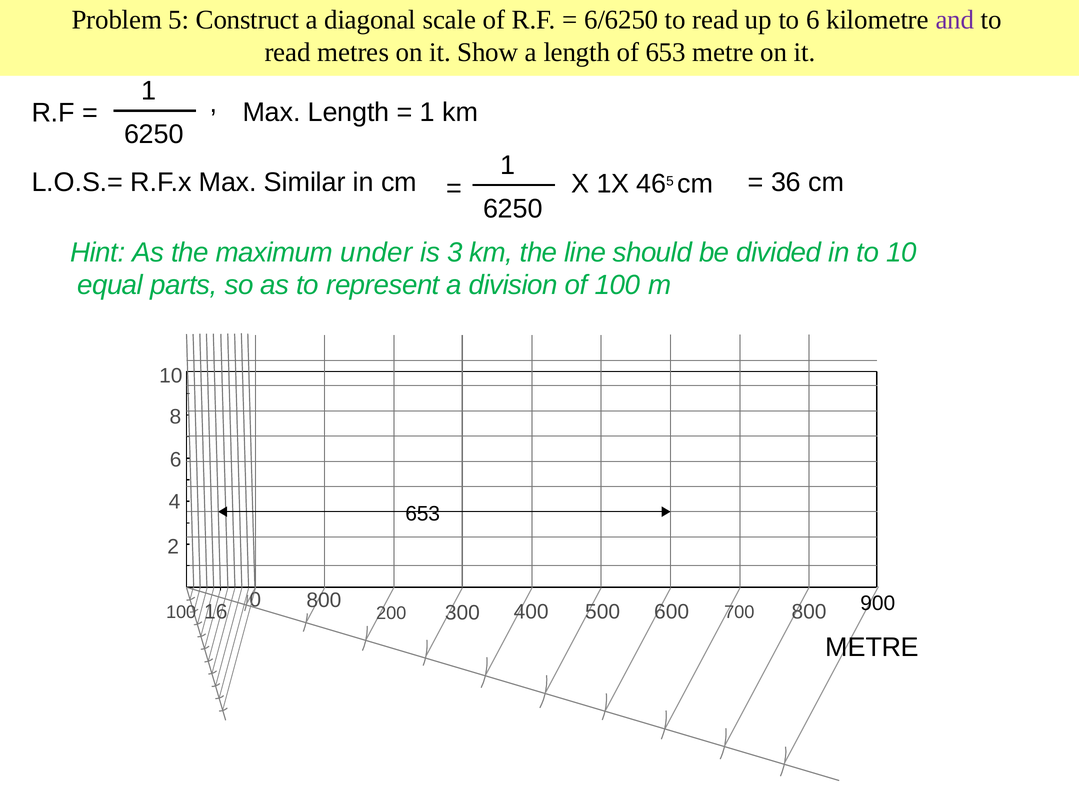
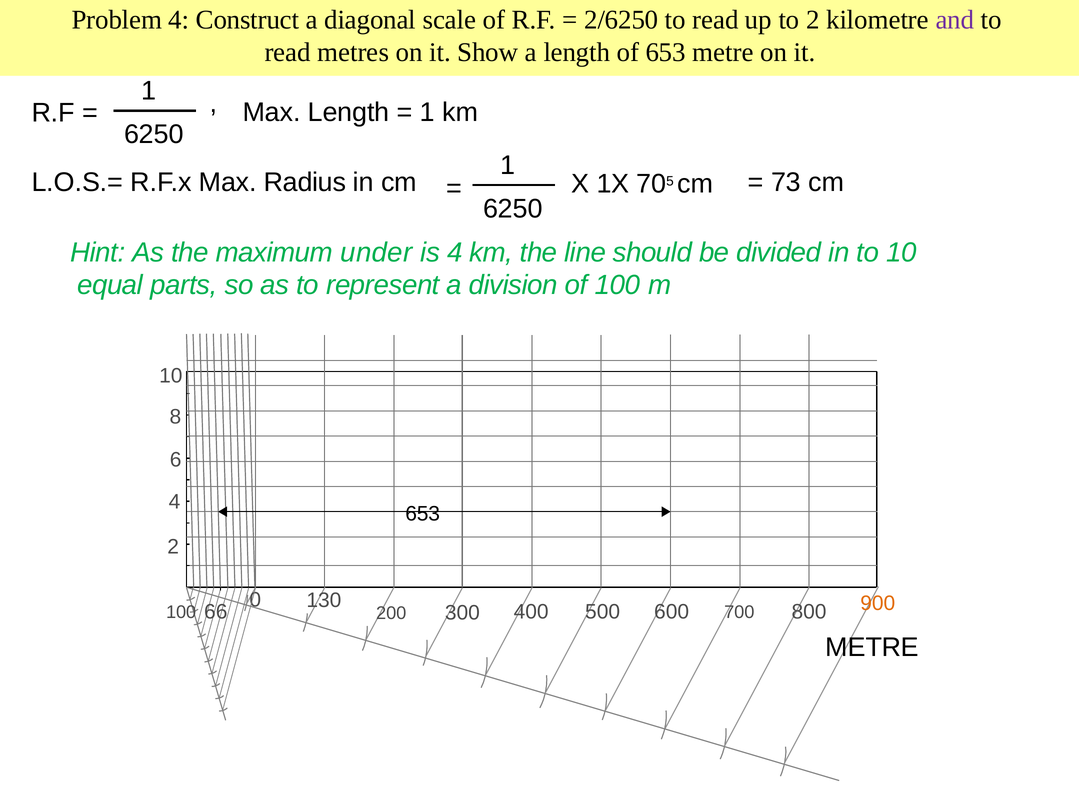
Problem 5: 5 -> 4 (179, 20)
6/6250: 6/6250 -> 2/6250 (621, 20)
to 6: 6 -> 2 (813, 20)
Similar: Similar -> Radius (305, 182)
46: 46 -> 70 (651, 184)
36: 36 -> 73 (786, 182)
is 3: 3 -> 4 (455, 253)
0 800: 800 -> 130 (324, 601)
16: 16 -> 66 (216, 612)
900 colour: black -> orange (878, 604)
